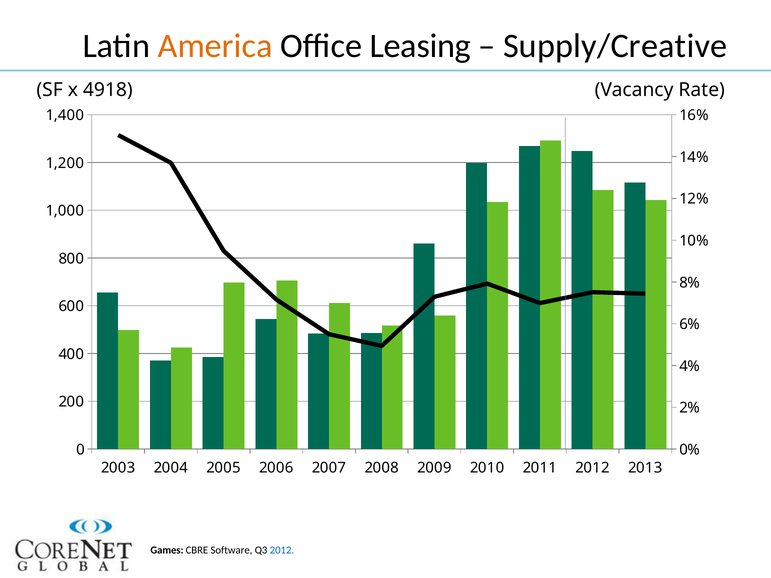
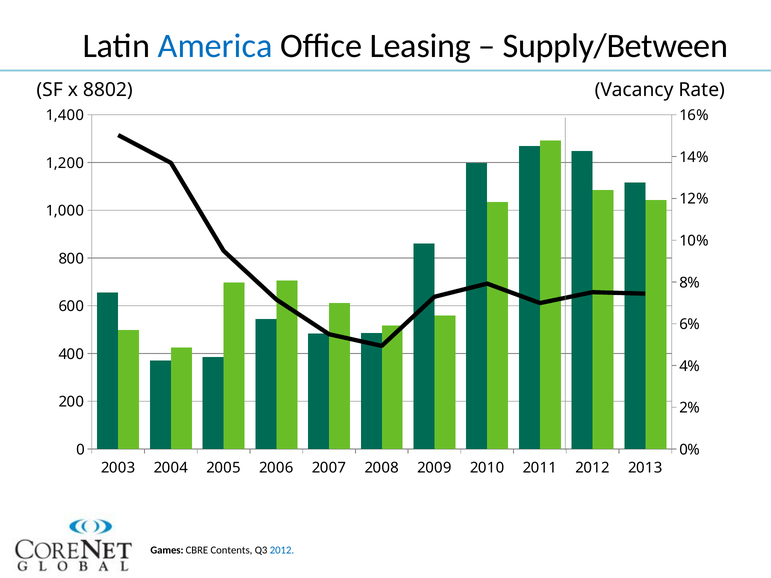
America colour: orange -> blue (215, 46)
Supply/Creative: Supply/Creative -> Supply/Between (615, 46)
4918: 4918 -> 8802 (108, 90)
Software: Software -> Contents (231, 551)
